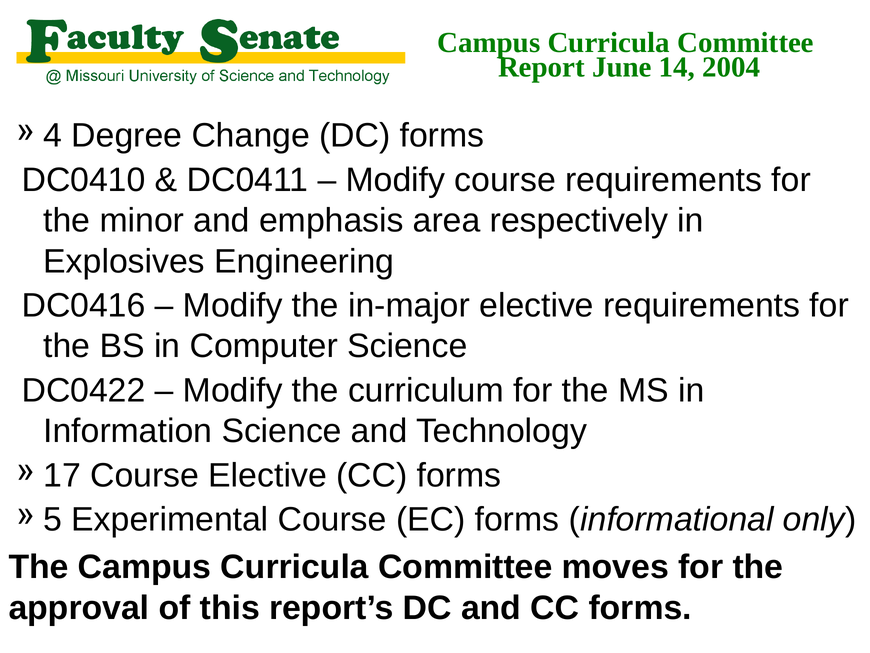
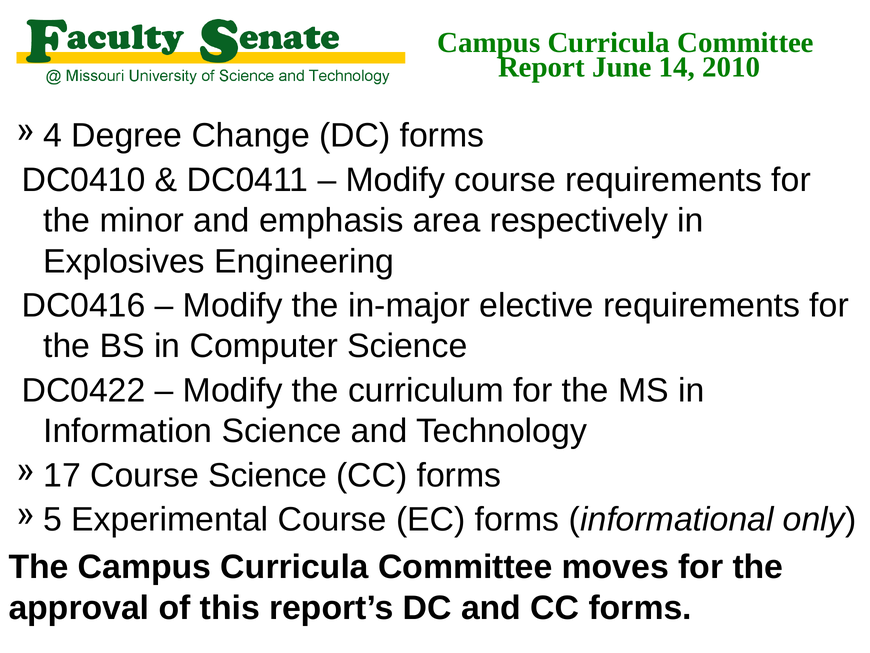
2004: 2004 -> 2010 (731, 67)
Course Elective: Elective -> Science (268, 475)
